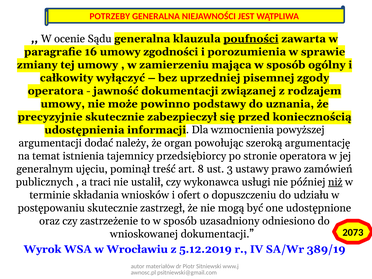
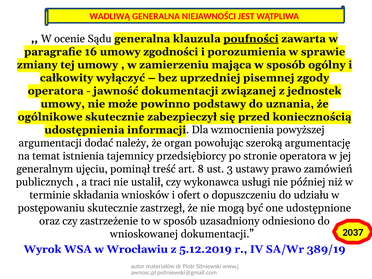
POTRZEBY: POTRZEBY -> WADLIWĄ (110, 16)
rodzajem: rodzajem -> jednostek (314, 91)
precyzyjnie: precyzyjnie -> ogólnikowe (50, 117)
niż underline: present -> none (335, 182)
2073: 2073 -> 2037 (353, 232)
